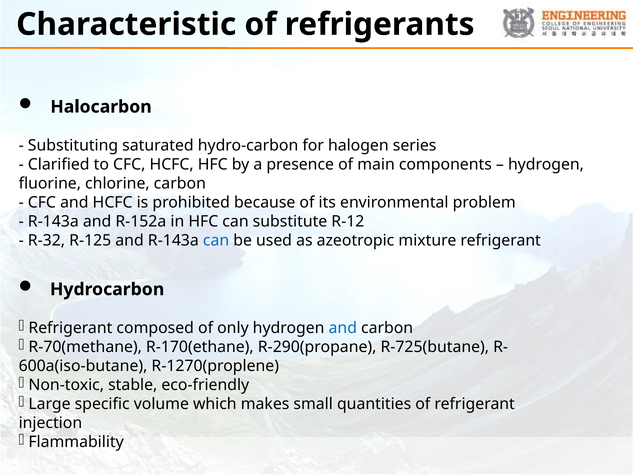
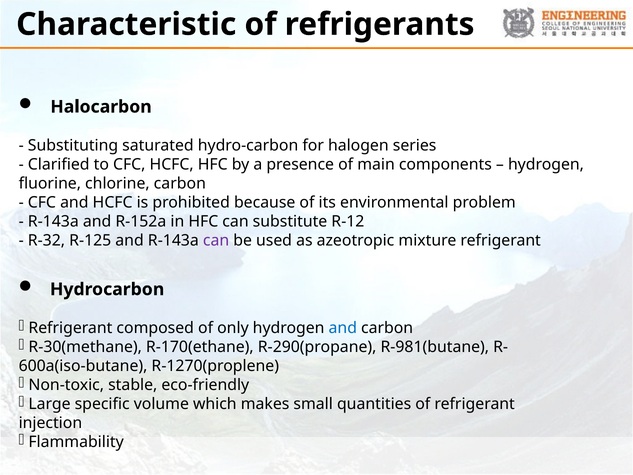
can colour: blue -> purple (216, 241)
R-70(methane: R-70(methane -> R-30(methane (85, 347)
R-725(butane: R-725(butane -> R-981(butane (435, 347)
